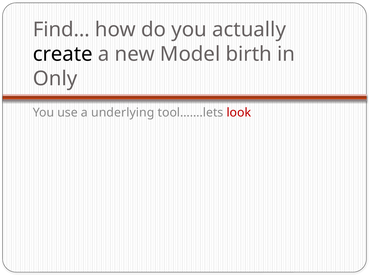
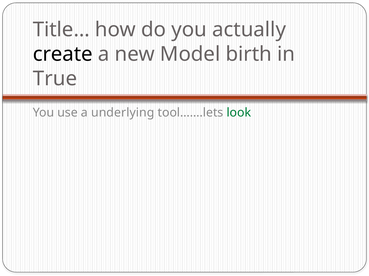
Find…: Find… -> Title… (61, 30)
Only: Only -> True (55, 79)
look colour: red -> green (239, 113)
